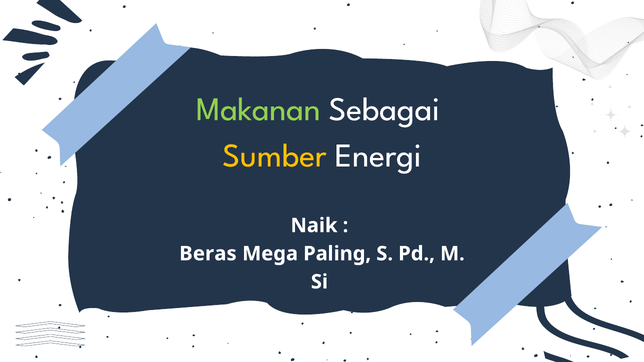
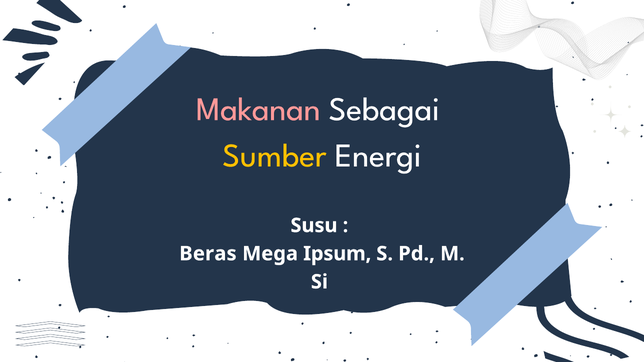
Makanan colour: light green -> pink (258, 109)
Naik: Naik -> Susu (314, 226)
Paling: Paling -> Ipsum (337, 254)
